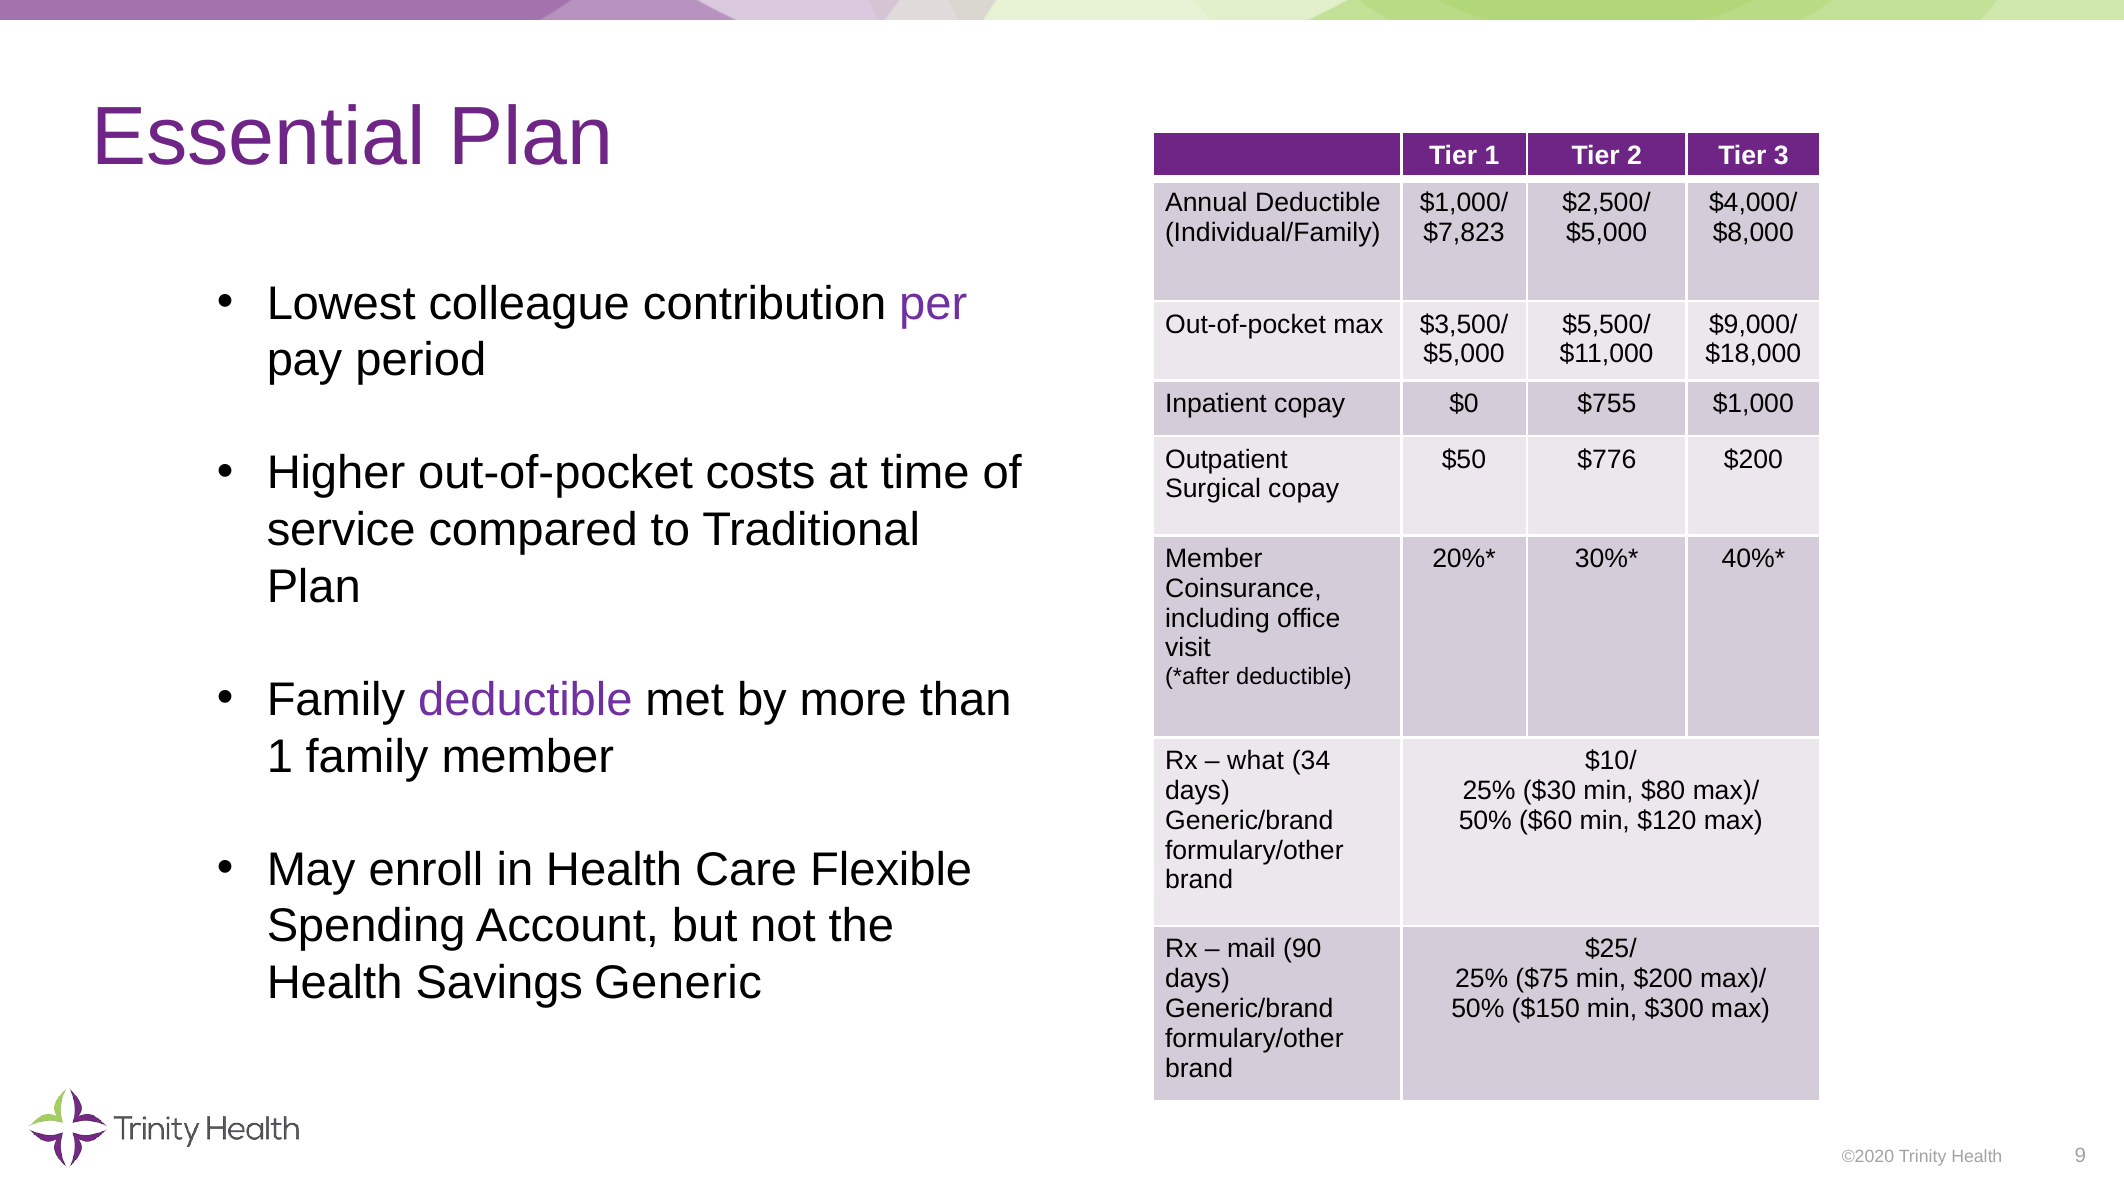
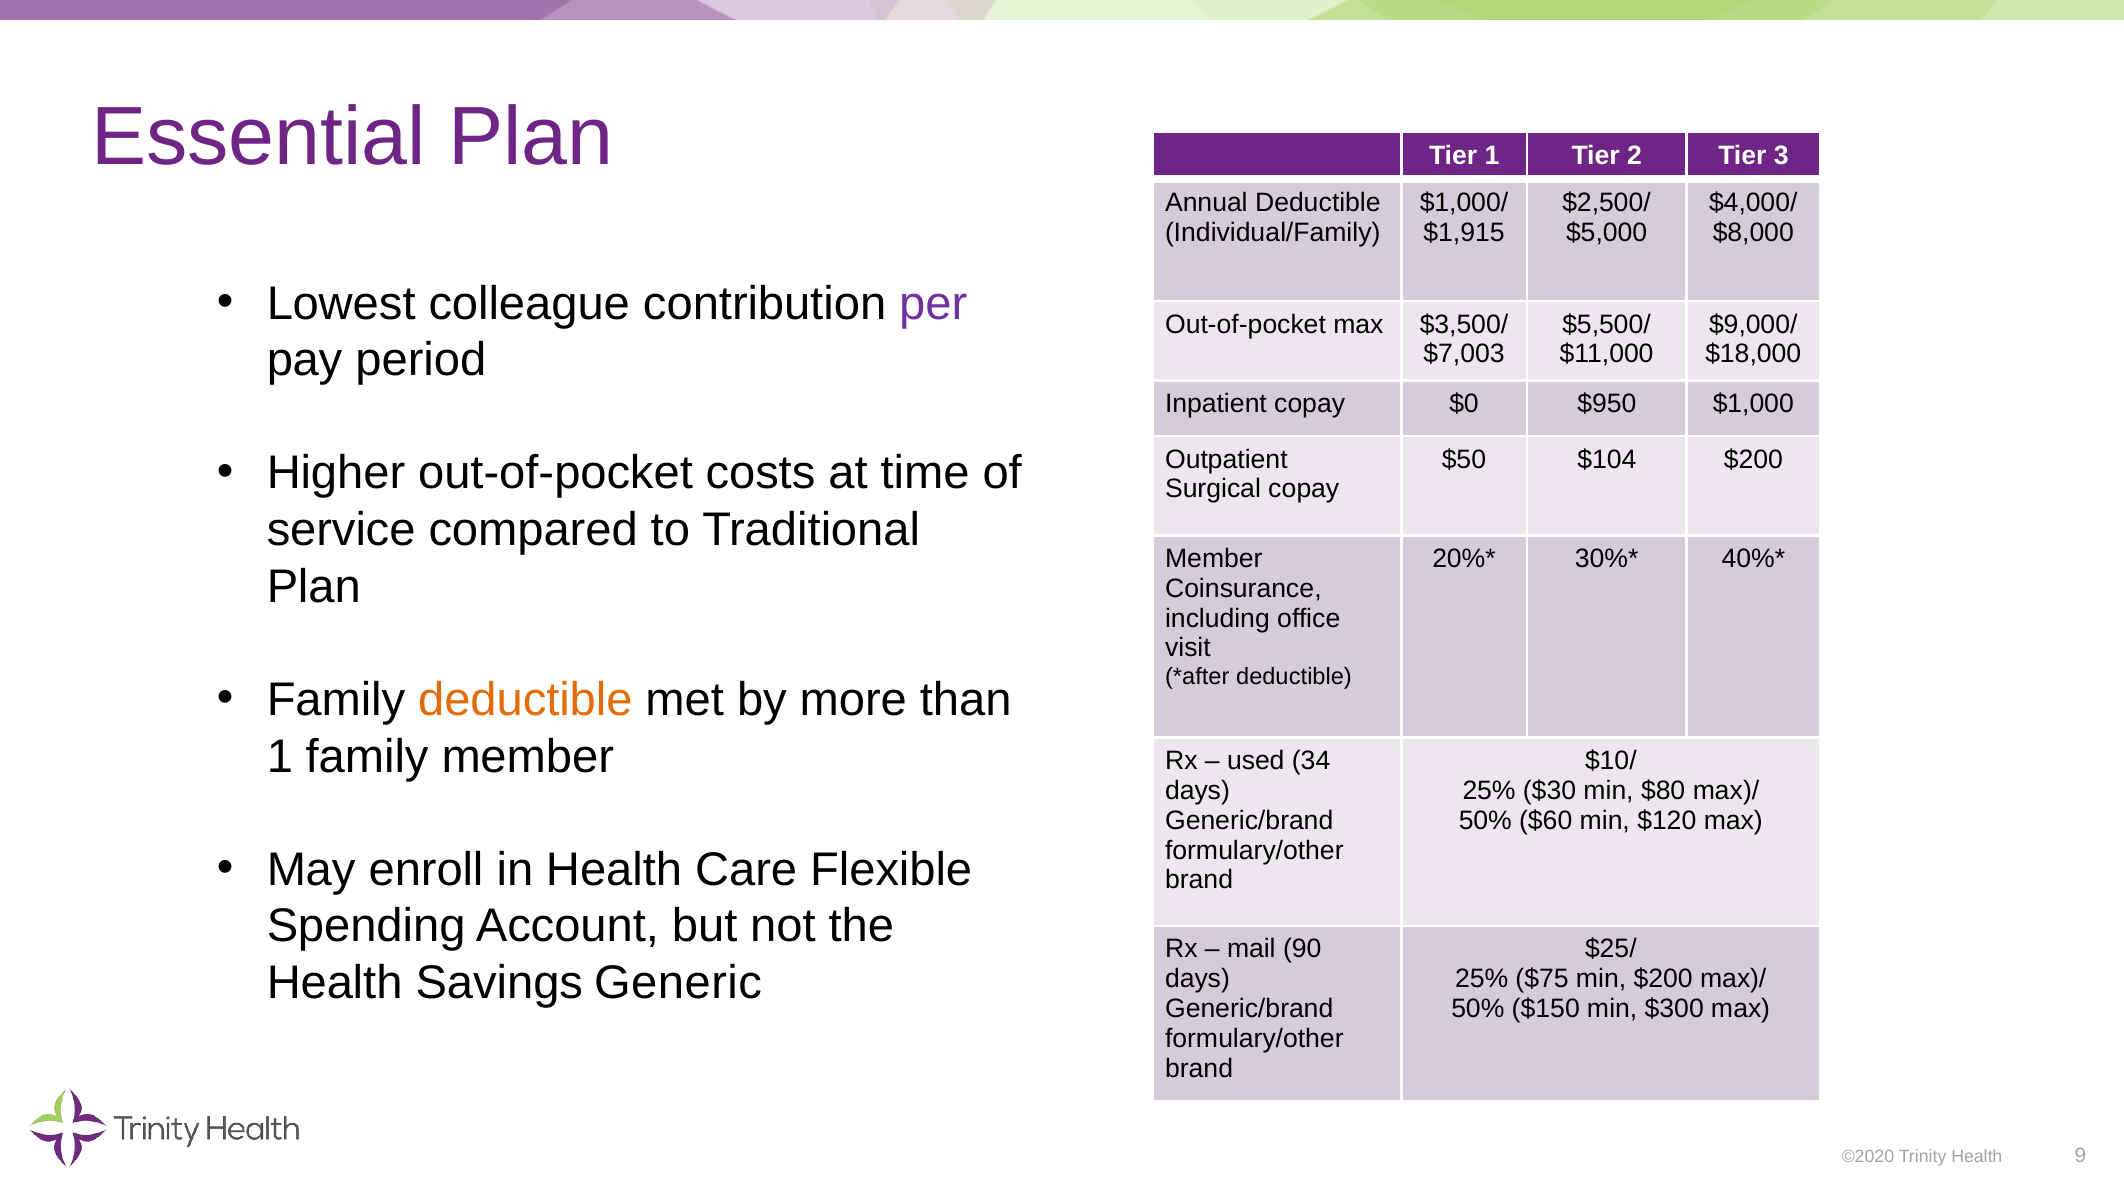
$7,823: $7,823 -> $1,915 (1464, 232)
$5,000: $5,000 -> $7,003 (1464, 354)
$755: $755 -> $950 (1607, 404)
$776: $776 -> $104 (1607, 459)
deductible colour: purple -> orange (525, 700)
what: what -> used (1256, 761)
